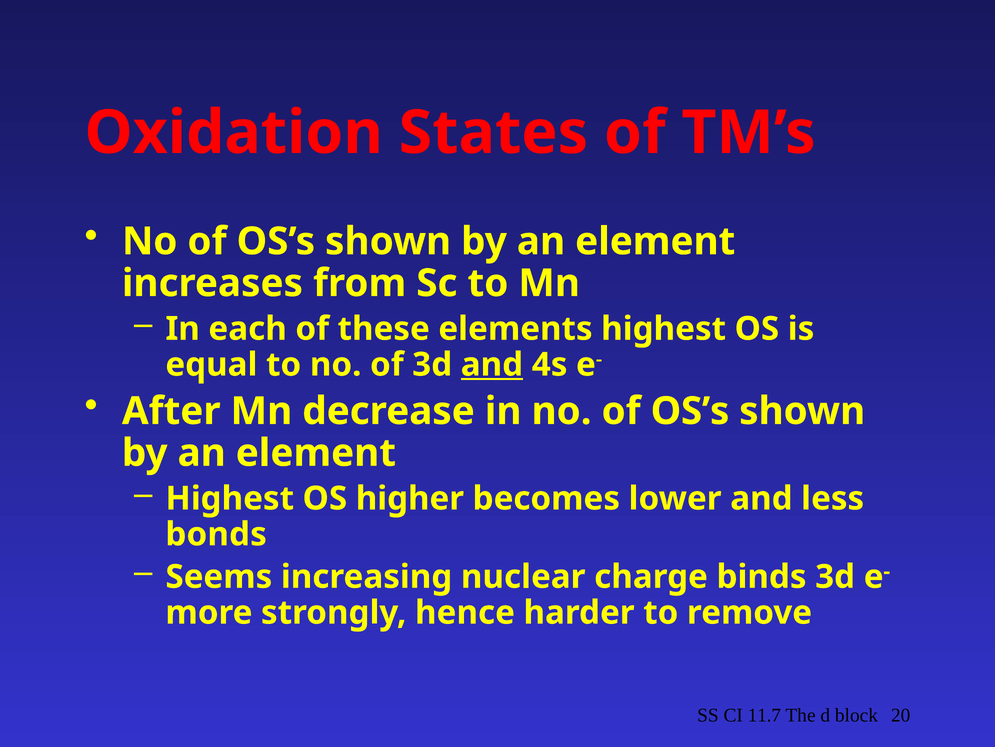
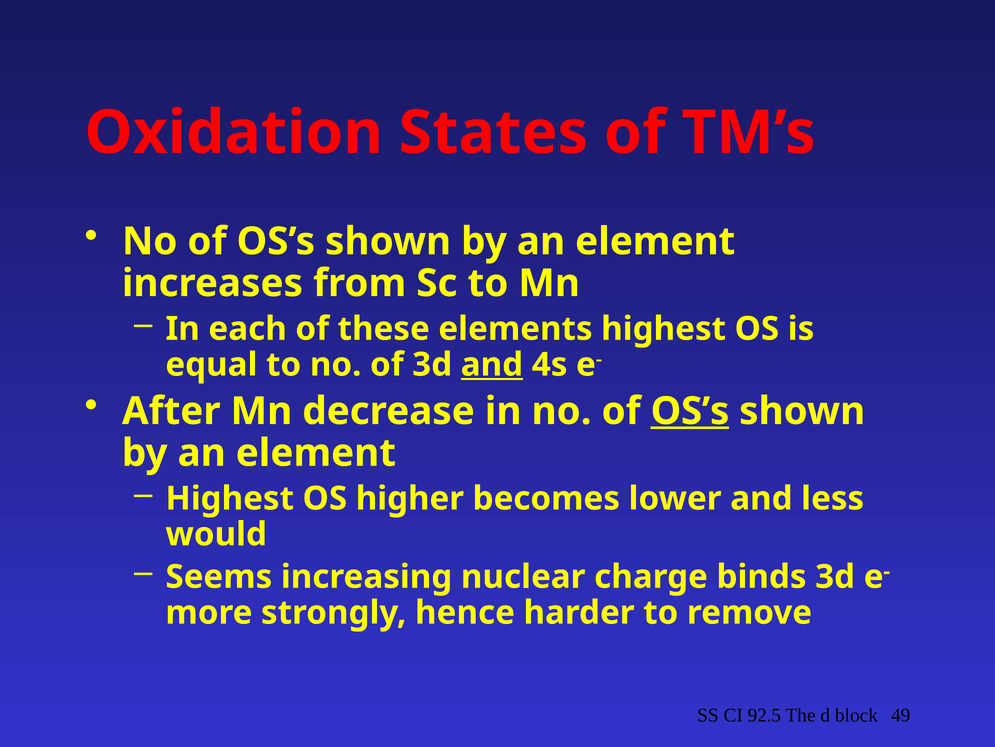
OS’s underline: none -> present (690, 411)
bonds: bonds -> would (216, 534)
11.7: 11.7 -> 92.5 (764, 714)
20: 20 -> 49 (901, 714)
